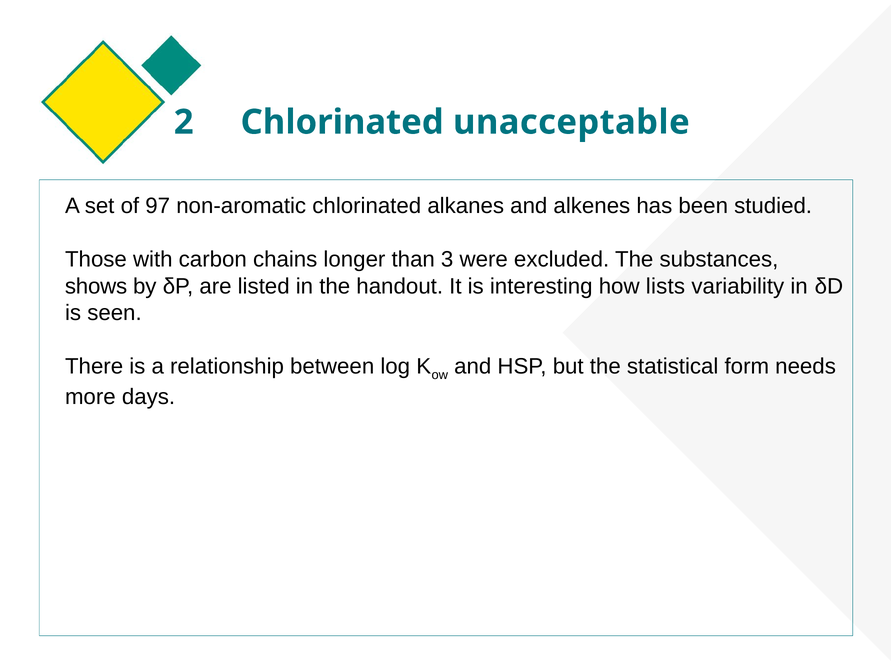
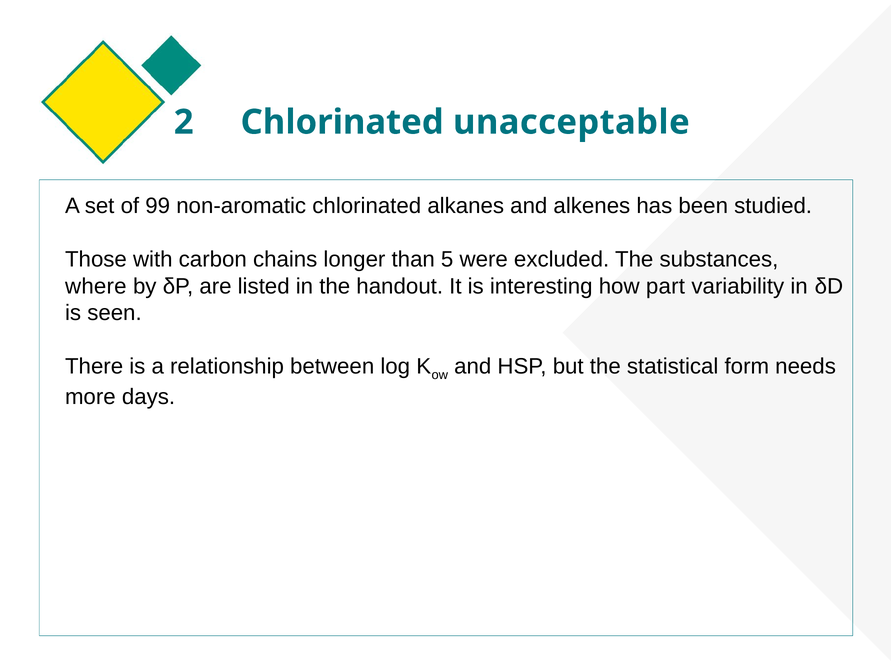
97: 97 -> 99 (158, 206)
3: 3 -> 5 (447, 260)
shows: shows -> where (96, 286)
lists: lists -> part (665, 286)
